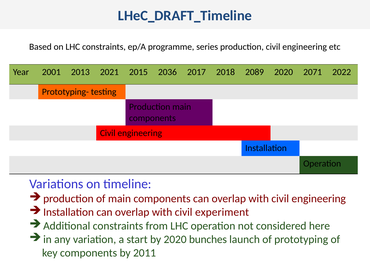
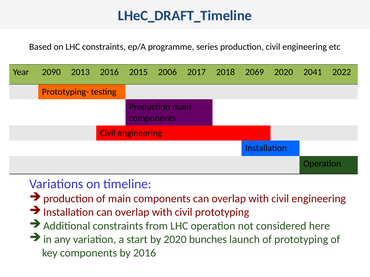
2001: 2001 -> 2090 (51, 72)
2013 2021: 2021 -> 2016 (109, 72)
2036: 2036 -> 2006 (167, 72)
2089: 2089 -> 2069 (255, 72)
2071: 2071 -> 2041 (313, 72)
civil experiment: experiment -> prototyping (222, 213)
by 2011: 2011 -> 2016 (145, 253)
